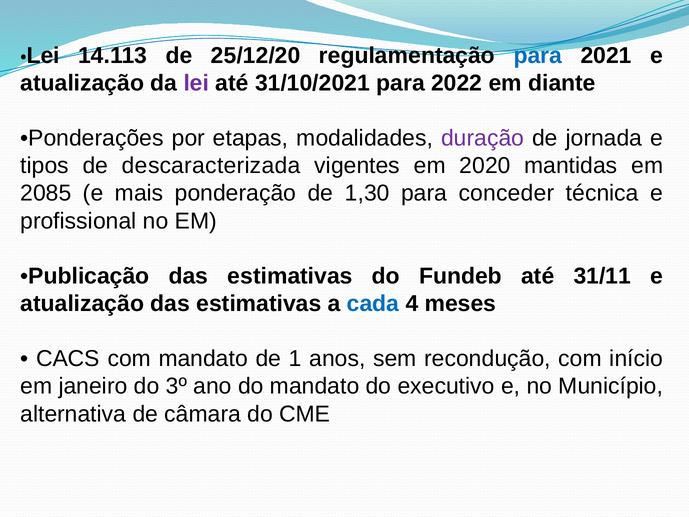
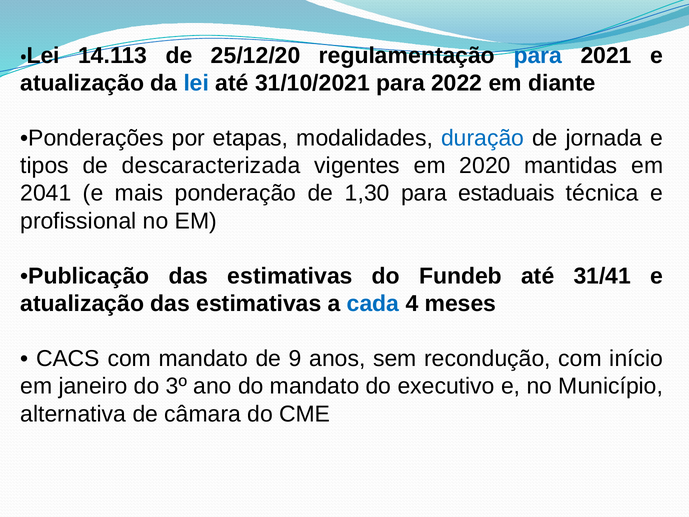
lei colour: purple -> blue (196, 83)
duração colour: purple -> blue (483, 138)
2085: 2085 -> 2041 (46, 193)
conceder: conceder -> estaduais (507, 193)
31/11: 31/11 -> 31/41 (602, 276)
1: 1 -> 9 (295, 359)
